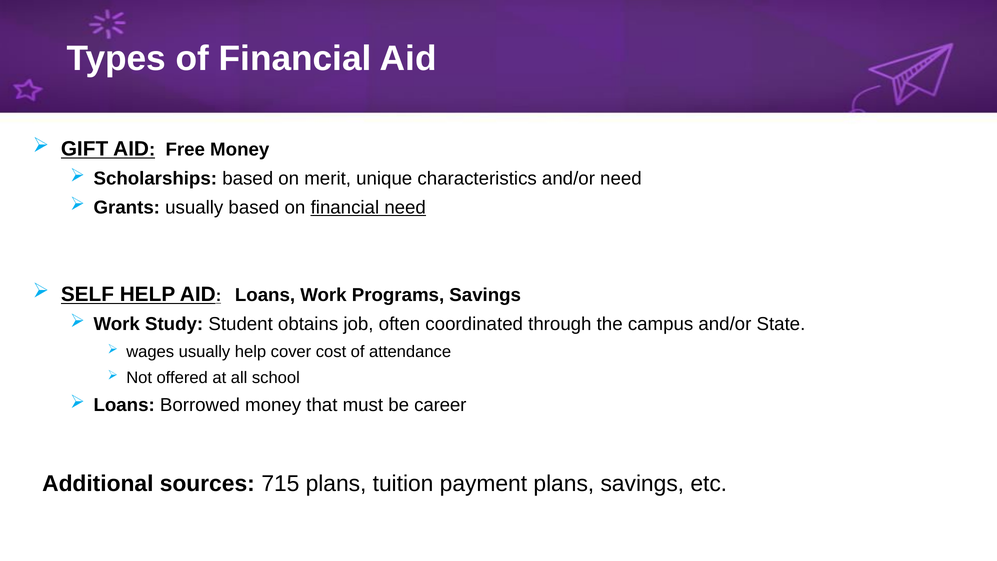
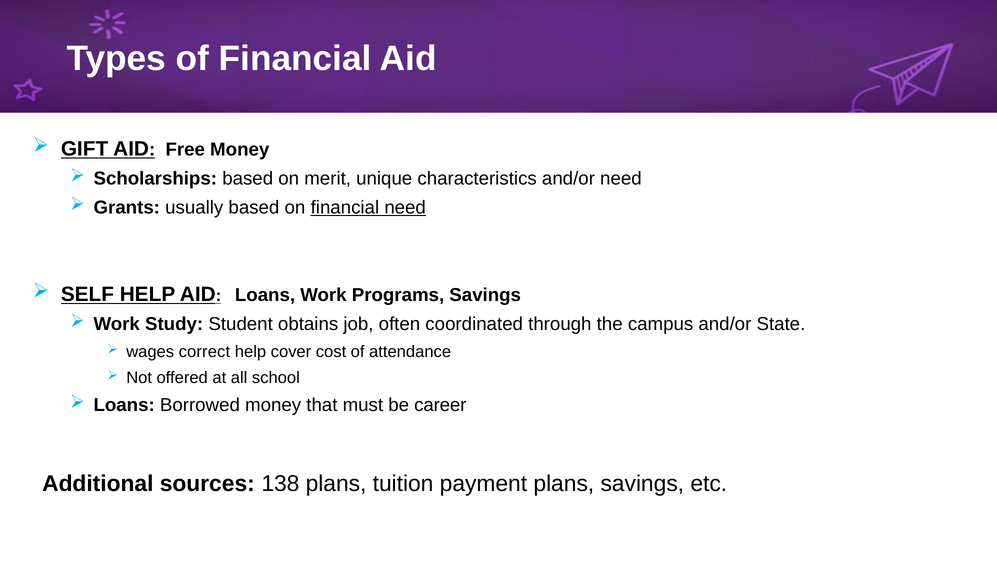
wages usually: usually -> correct (204, 351)
715: 715 -> 138 (280, 483)
